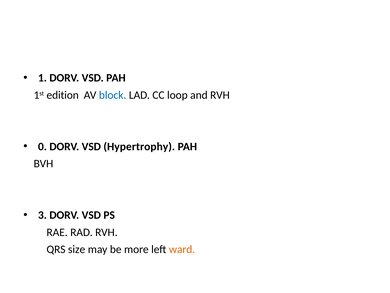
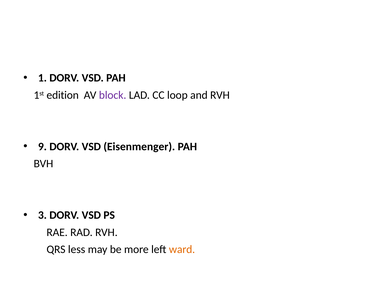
block colour: blue -> purple (113, 95)
0: 0 -> 9 (42, 146)
Hypertrophy: Hypertrophy -> Eisenmenger (139, 146)
size: size -> less (77, 249)
